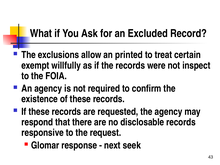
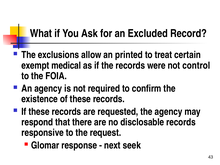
willfully: willfully -> medical (66, 65)
inspect: inspect -> control (196, 65)
